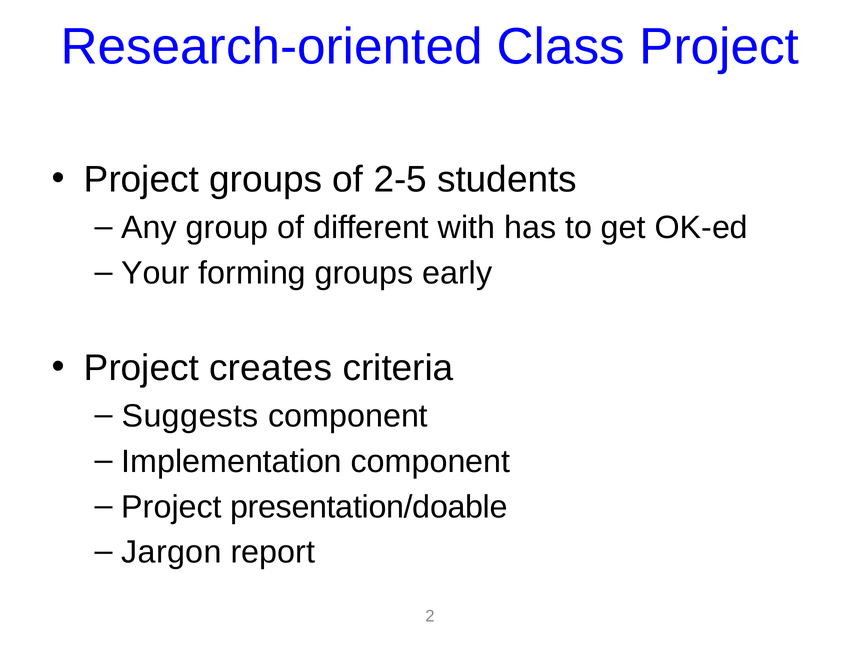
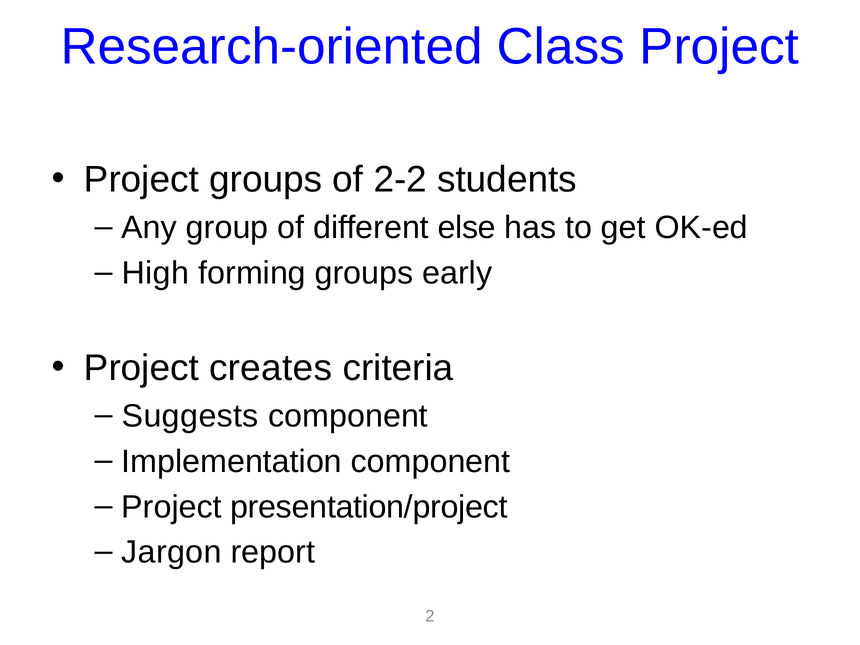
2-5: 2-5 -> 2-2 (400, 180)
with: with -> else (467, 228)
Your: Your -> High (155, 273)
presentation/doable: presentation/doable -> presentation/project (369, 507)
